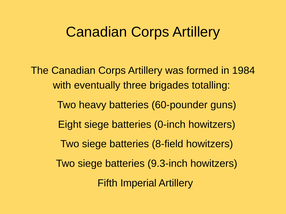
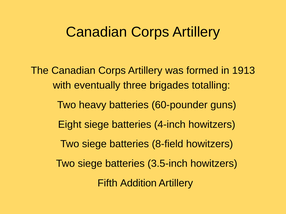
1984: 1984 -> 1913 (244, 71)
0-inch: 0-inch -> 4-inch (170, 125)
9.3-inch: 9.3-inch -> 3.5-inch (168, 164)
Imperial: Imperial -> Addition (138, 183)
